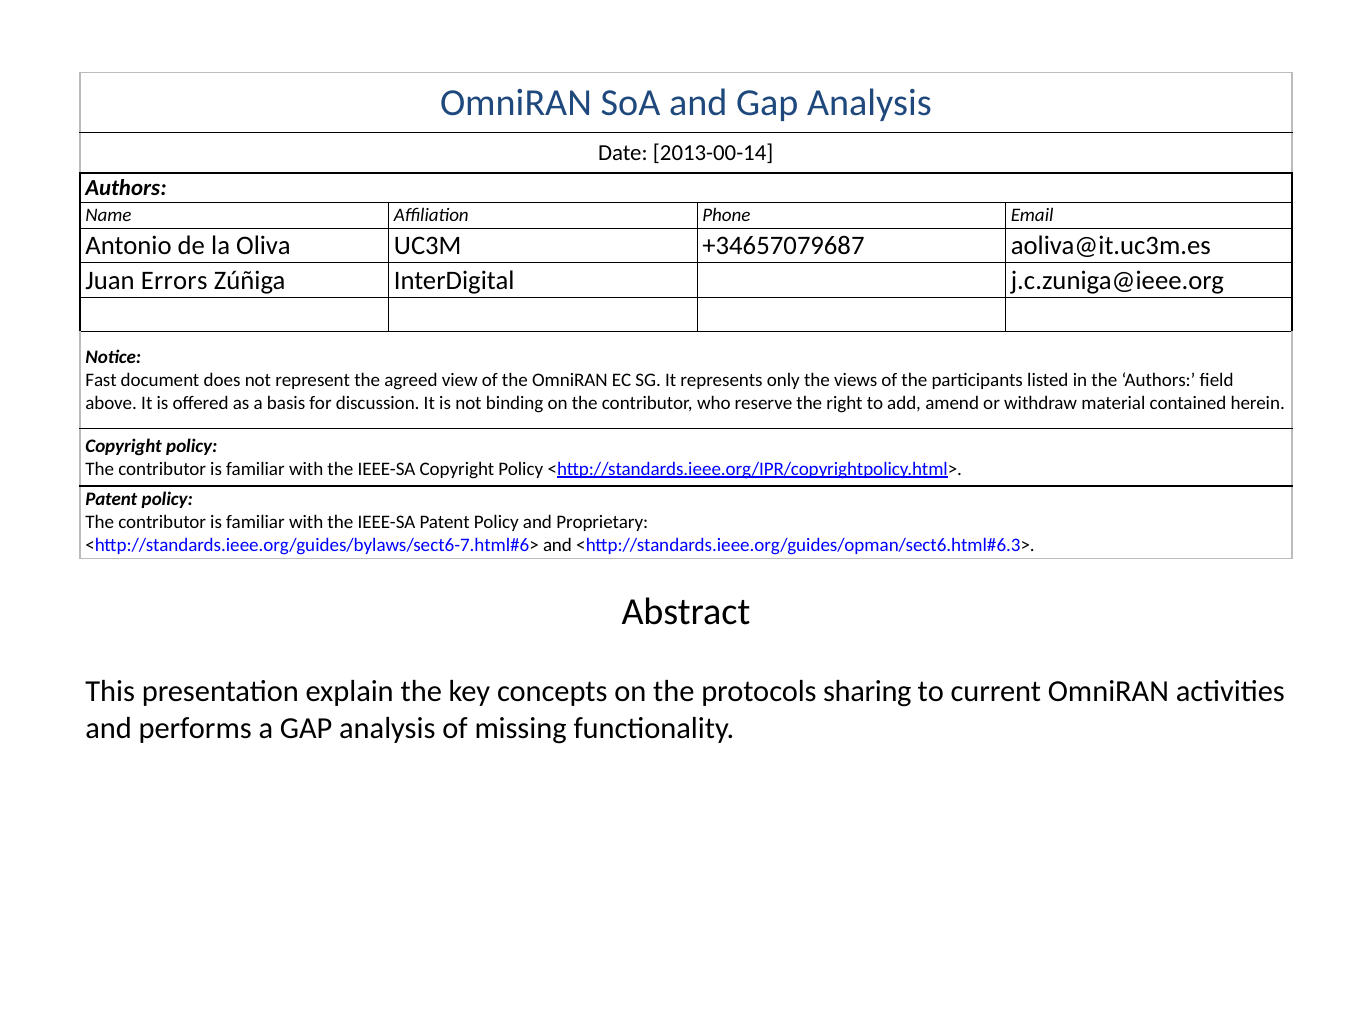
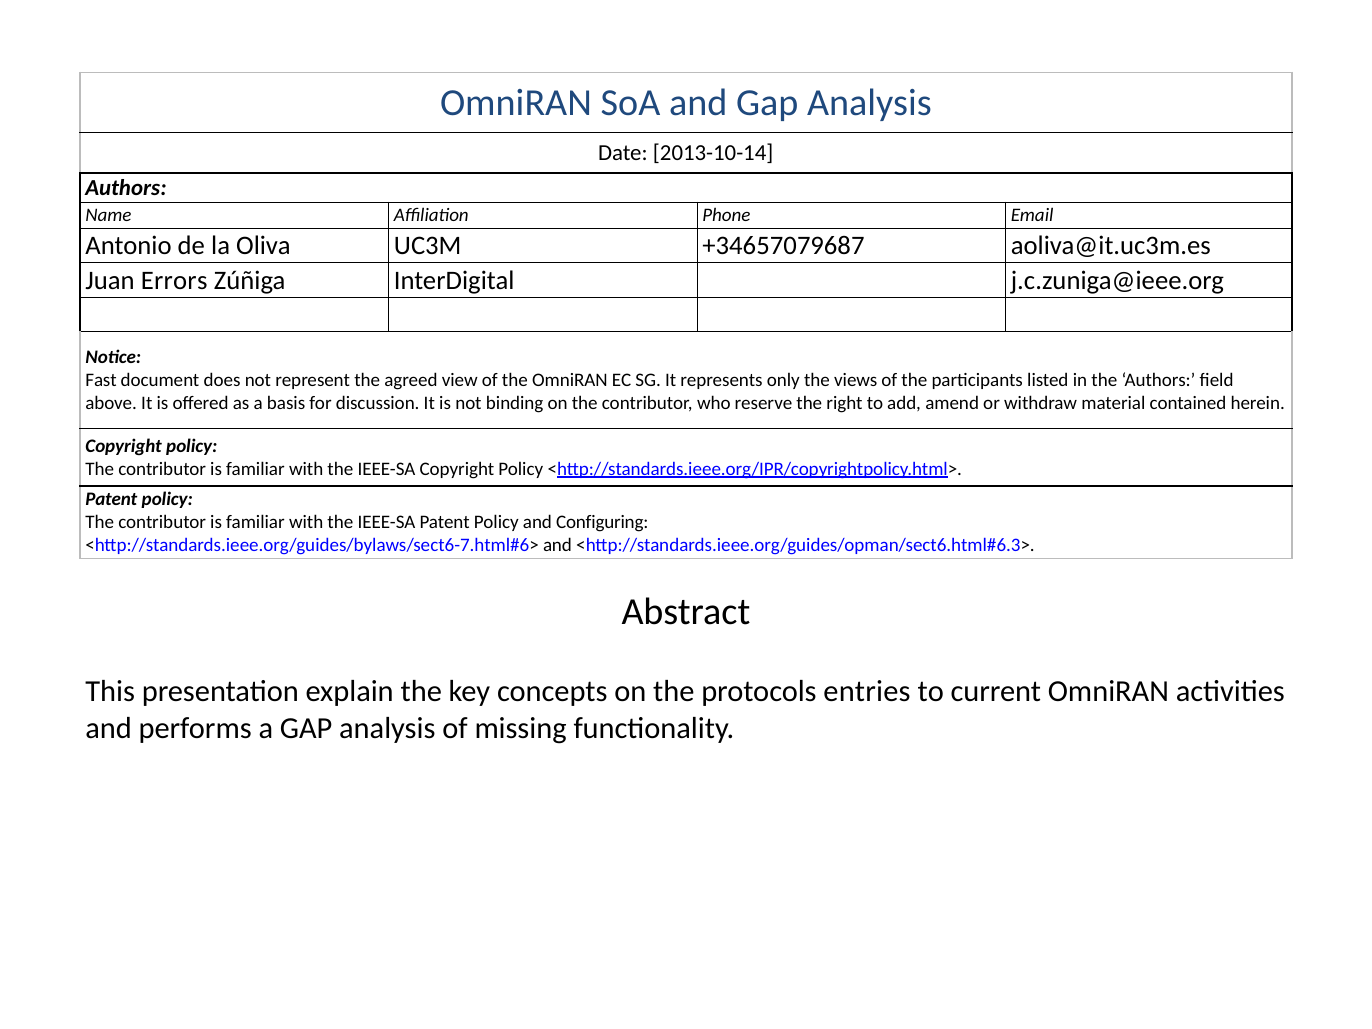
2013-00-14: 2013-00-14 -> 2013-10-14 (713, 153)
Proprietary: Proprietary -> Configuring (602, 522)
sharing: sharing -> entries (867, 691)
